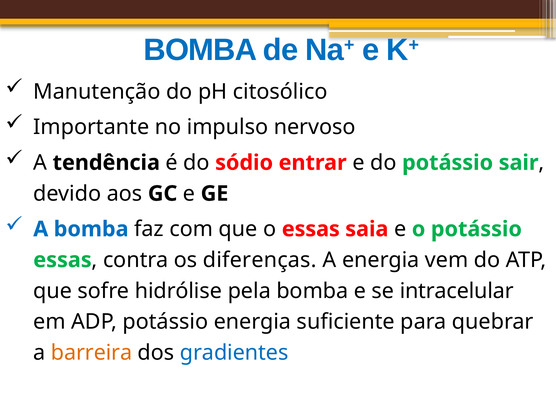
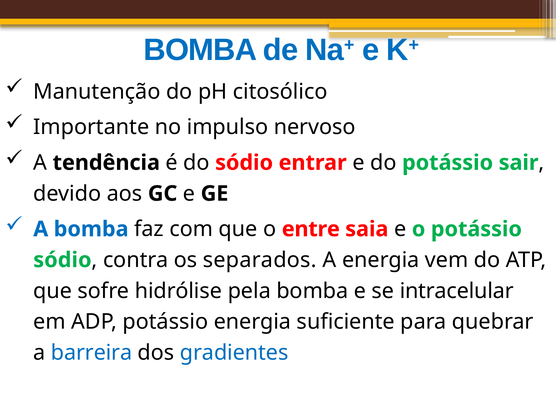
o essas: essas -> entre (311, 229)
essas: essas -> sódio (62, 260)
diferenças: diferenças -> separados (260, 260)
barreira colour: orange -> blue (92, 353)
